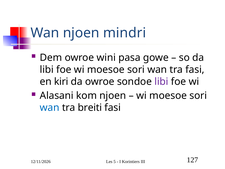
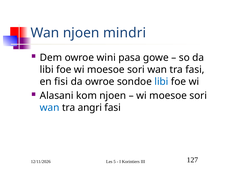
kiri: kiri -> fisi (61, 81)
libi colour: purple -> blue (161, 81)
breiti: breiti -> angri (90, 107)
